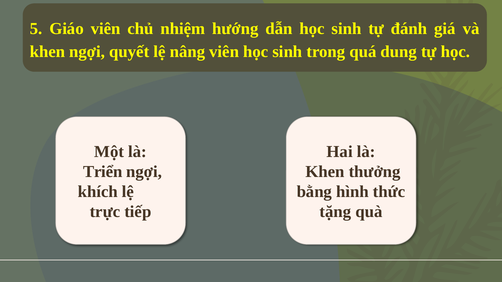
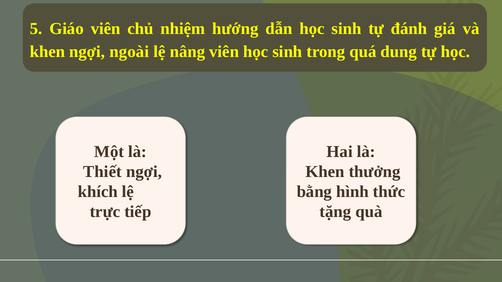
quyết: quyết -> ngoài (129, 52)
Triển: Triển -> Thiết (103, 172)
